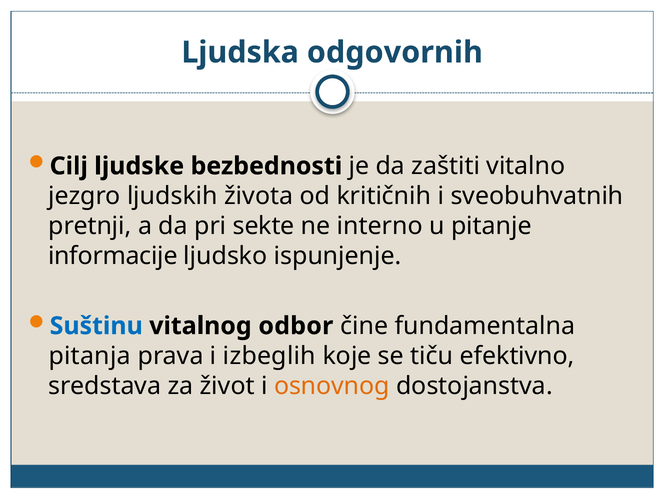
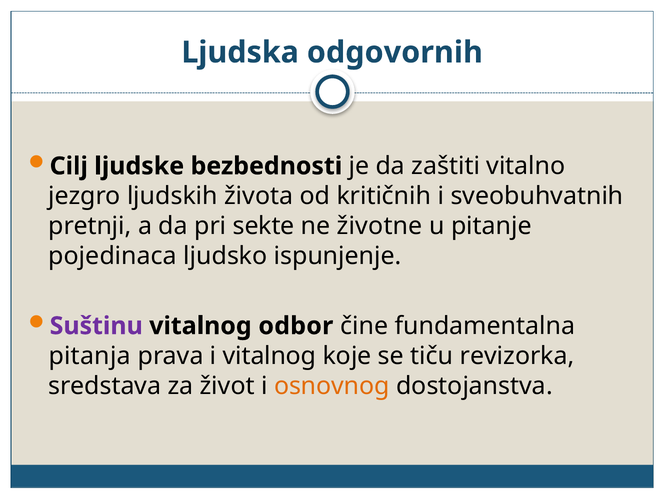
interno: interno -> životne (380, 226)
informacije: informacije -> pojedinaca (113, 256)
Suštinu colour: blue -> purple (96, 326)
i izbeglih: izbeglih -> vitalnog (270, 356)
efektivno: efektivno -> revizorka (517, 356)
